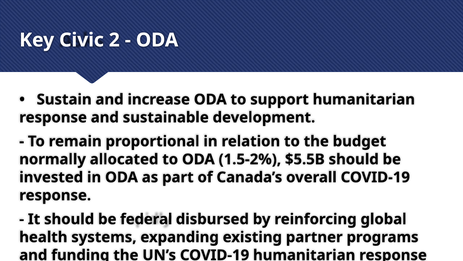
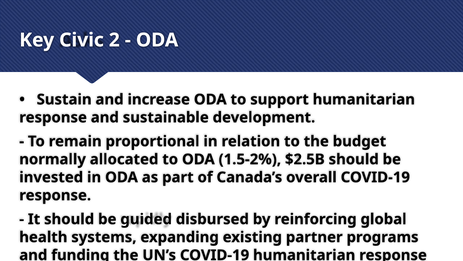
$5.5B: $5.5B -> $2.5B (305, 159)
federal: federal -> guided (146, 219)
